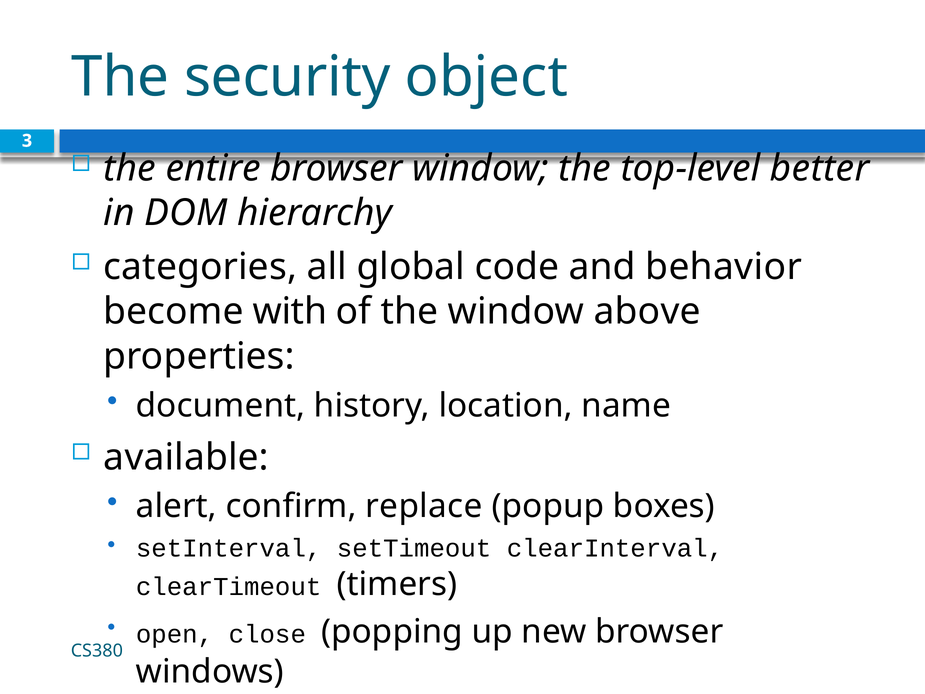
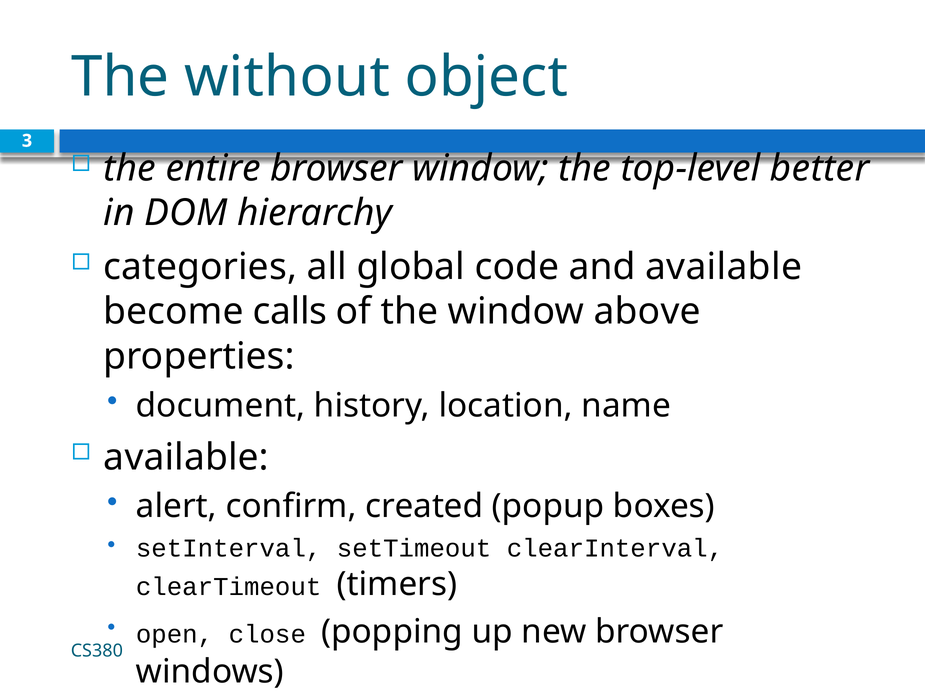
security: security -> without (287, 77)
and behavior: behavior -> available (724, 267)
with: with -> calls (290, 311)
replace: replace -> created (424, 506)
